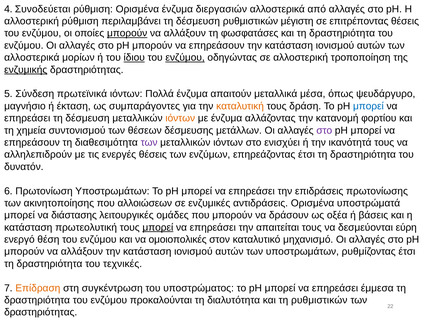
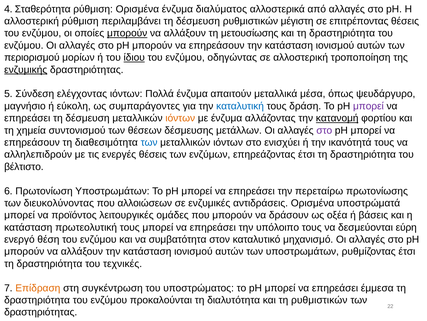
Συνοδεύεται: Συνοδεύεται -> Σταθερότητα (43, 9)
διεργασιών: διεργασιών -> διαλύματος (221, 9)
φωσφατάσες: φωσφατάσες -> μετουσίωσης (250, 33)
αλλοστερικά: αλλοστερικά -> περιορισμού (32, 57)
ενζύμου underline: present -> none (185, 57)
πρωτεϊνικά: πρωτεϊνικά -> ελέγχοντας (82, 94)
έκταση: έκταση -> εύκολη (74, 106)
καταλυτική colour: orange -> blue (240, 106)
μπορεί colour: blue -> purple (368, 106)
κατανομή underline: none -> present (337, 118)
των colour: purple -> blue (149, 142)
δυνατόν: δυνατόν -> βέλτιστο (24, 166)
επιδράσεις: επιδράσεις -> περεταίρω (319, 191)
ακινητοποίησης: ακινητοποίησης -> διευκολύνοντας (59, 203)
διάστασης: διάστασης -> προϊόντος (74, 215)
μπορεί underline: present -> none (158, 227)
απαιτείται: απαιτείται -> υπόλοιπο (278, 227)
ομοιοπολικές: ομοιοπολικές -> συμβατότητα (178, 239)
